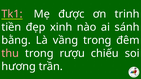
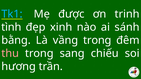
Tk1 colour: pink -> light blue (12, 14)
tiền: tiền -> tình (11, 27)
rượu: rượu -> sang (72, 54)
